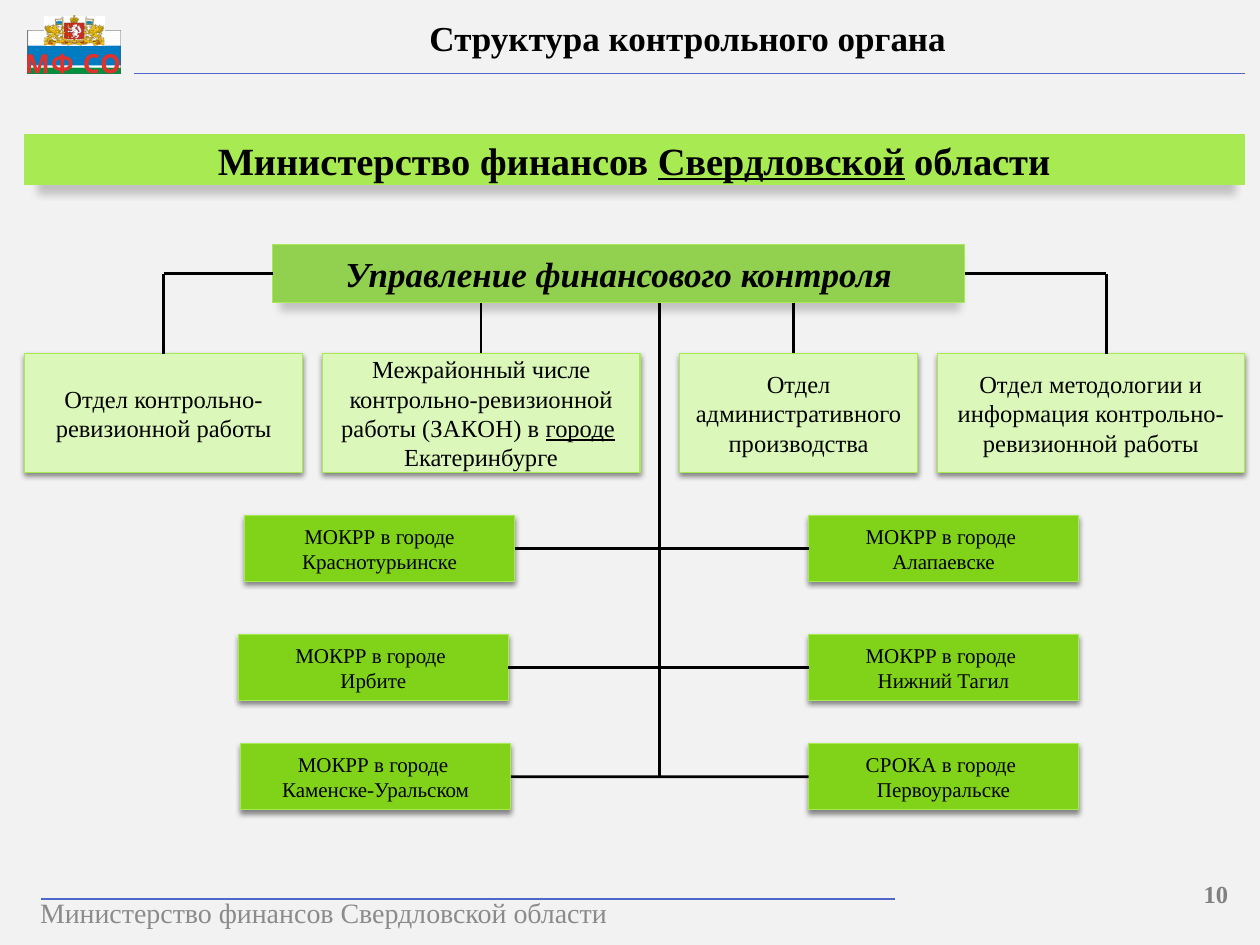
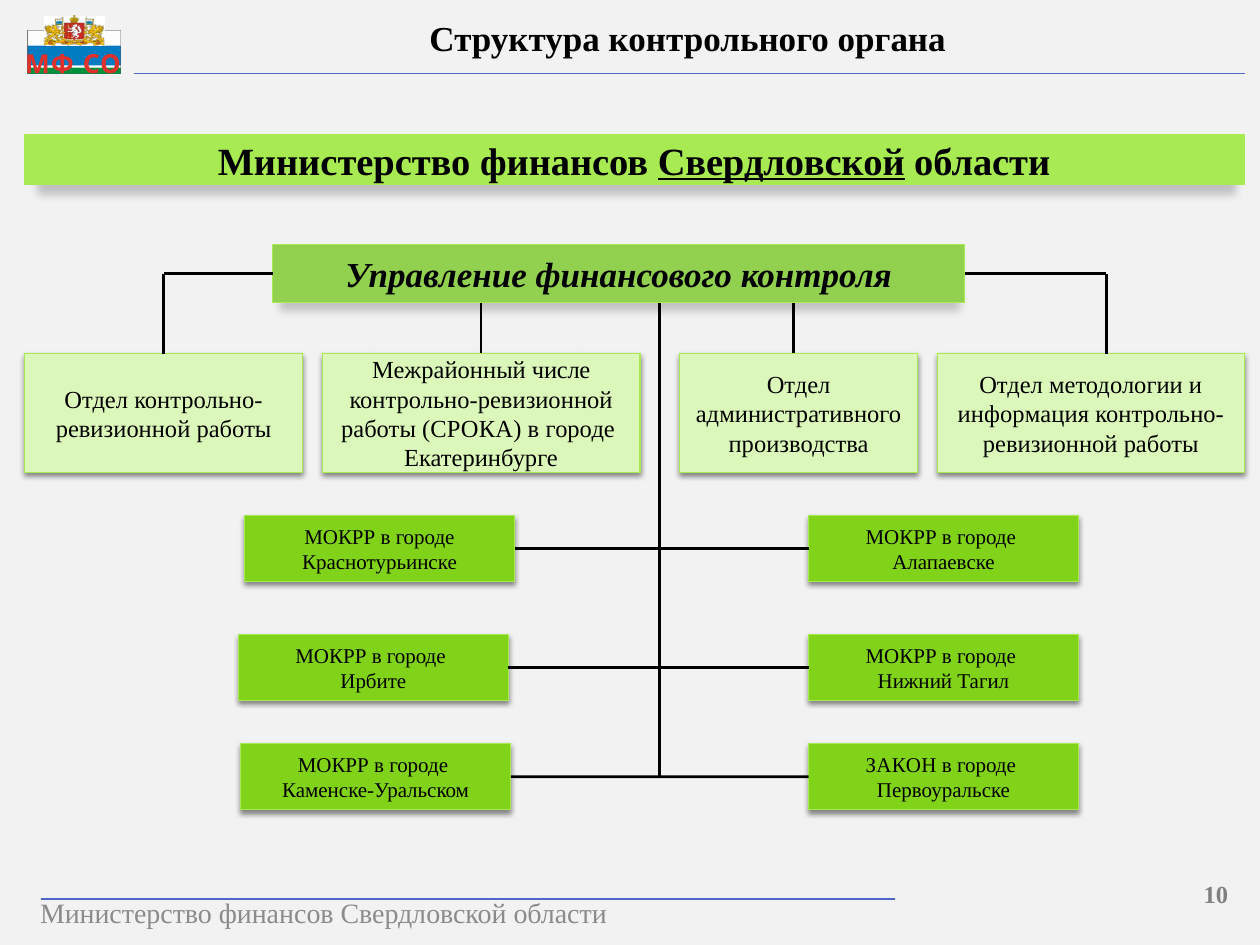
ЗАКОН: ЗАКОН -> СРОКА (472, 429)
городе underline: present -> none (580, 429)
СРОКА: СРОКА -> ЗАКОН (901, 766)
